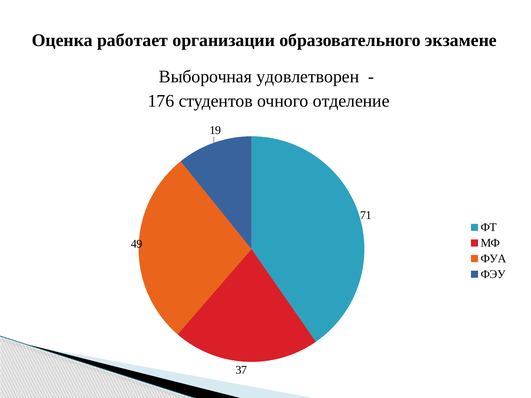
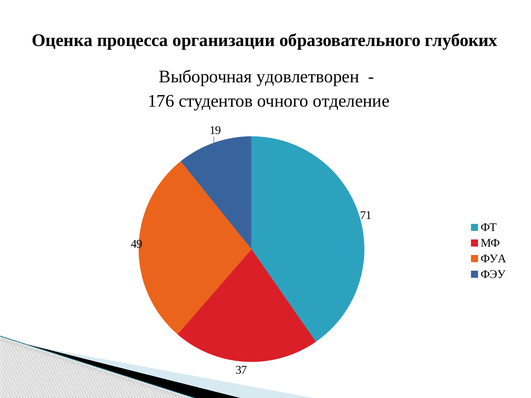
работает: работает -> процесса (133, 40)
экзамене: экзамене -> глубоких (461, 40)
